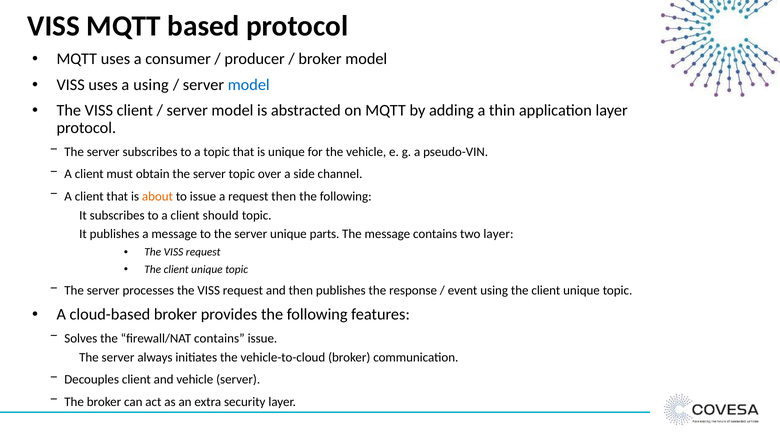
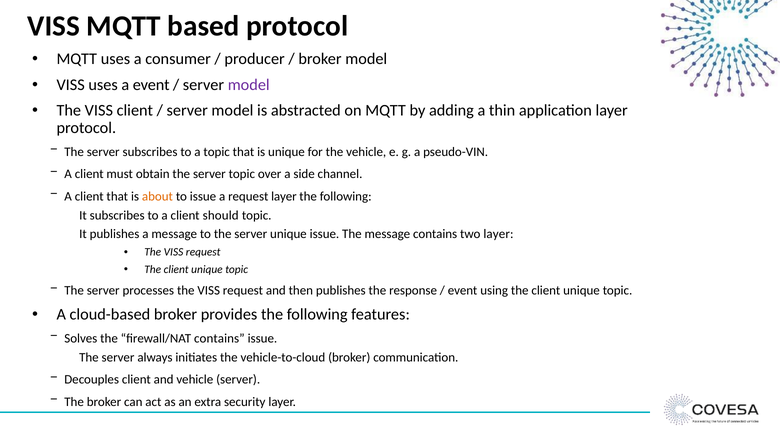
a using: using -> event (151, 85)
model colour: blue -> purple (249, 85)
request then: then -> layer (284, 196)
unique parts: parts -> issue (324, 234)
